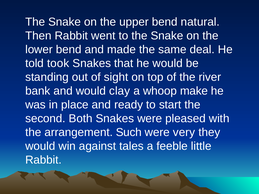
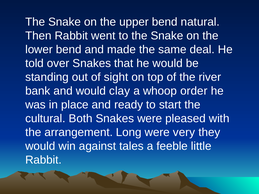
took: took -> over (58, 63)
make: make -> order (194, 91)
second: second -> cultural (45, 119)
Such: Such -> Long (129, 132)
